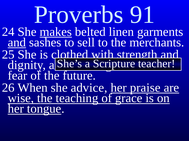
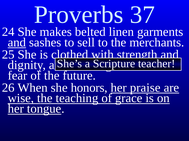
91: 91 -> 37 (142, 15)
makes underline: present -> none (56, 32)
advice: advice -> honors (89, 88)
